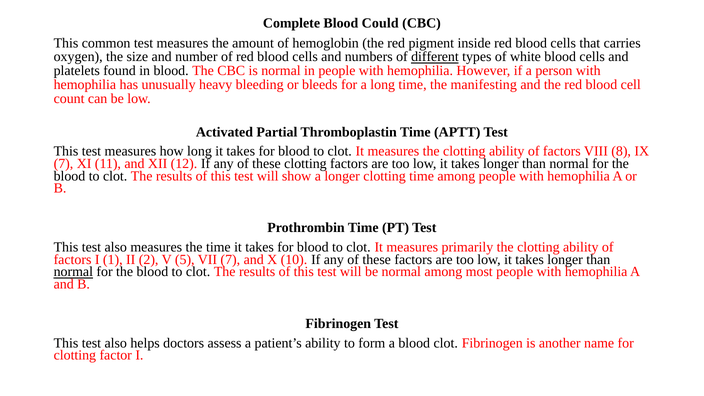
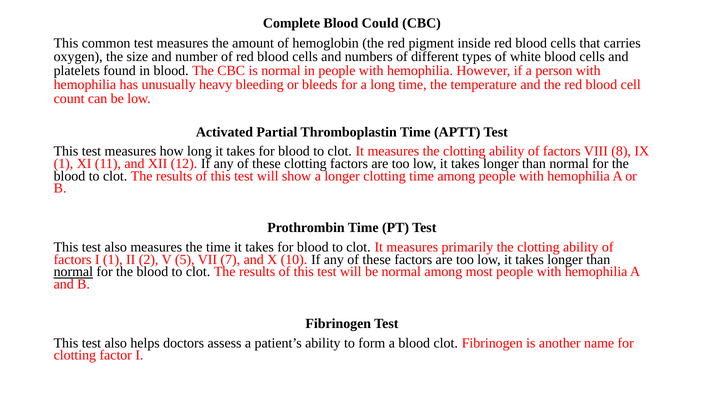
different underline: present -> none (435, 57)
manifesting: manifesting -> temperature (484, 85)
7: 7 -> 1 (64, 163)
